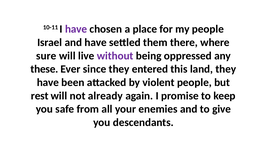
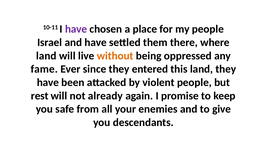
sure: sure -> land (46, 56)
without colour: purple -> orange (115, 56)
these: these -> fame (44, 69)
